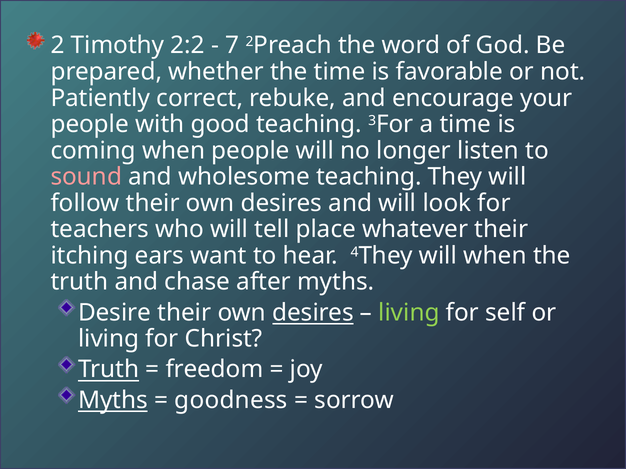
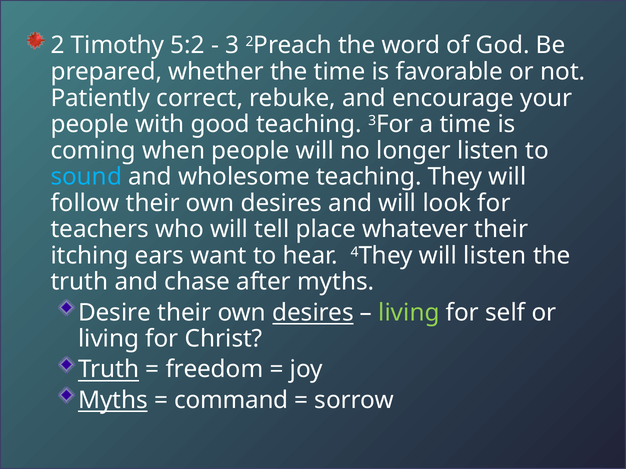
2:2: 2:2 -> 5:2 (188, 46)
7: 7 -> 3 (232, 46)
sound colour: pink -> light blue (86, 177)
will when: when -> listen (495, 256)
goodness: goodness -> command (231, 401)
